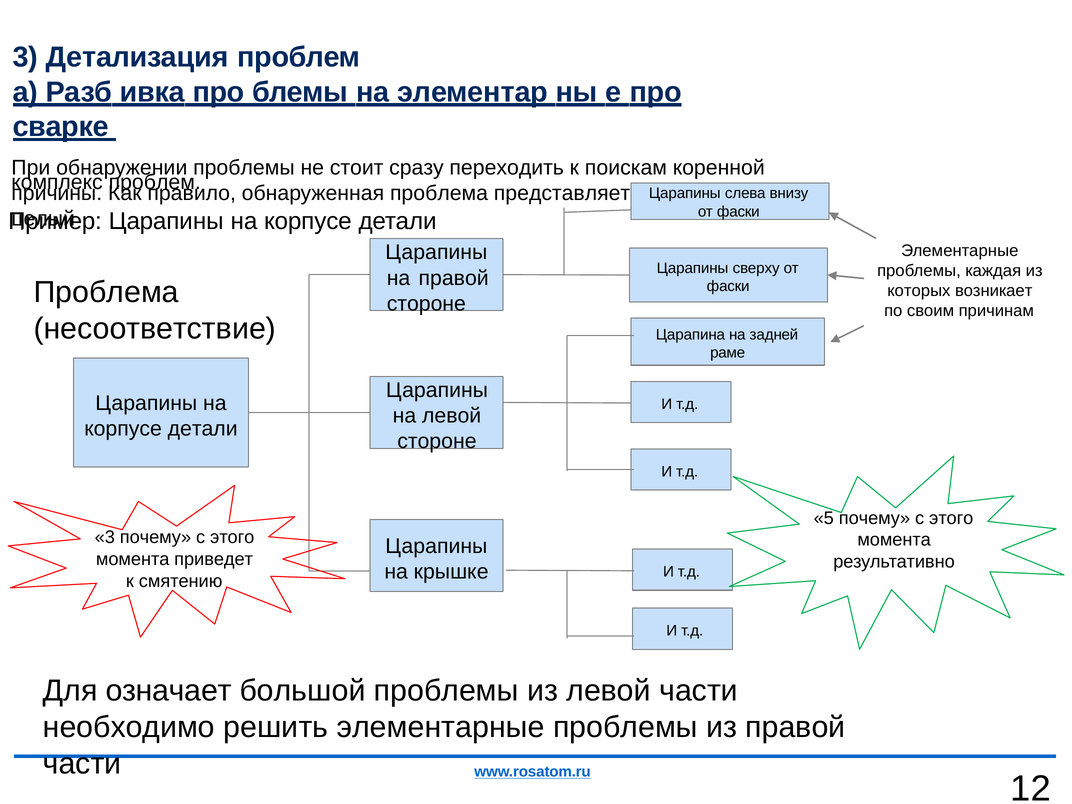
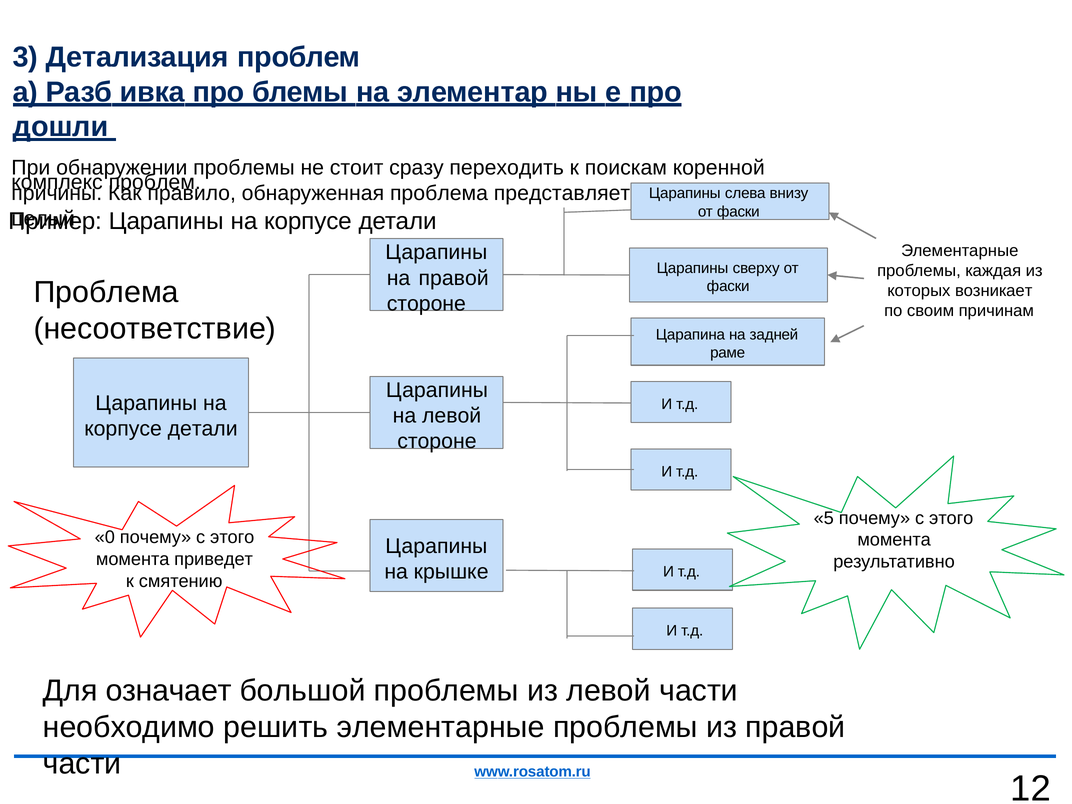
сварке: сварке -> дошли (61, 127)
3: 3 -> 0 (105, 537)
